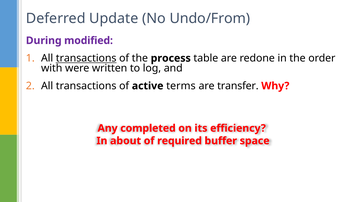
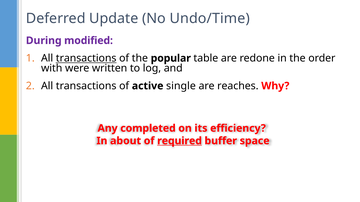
Undo/From: Undo/From -> Undo/Time (210, 19)
process: process -> popular (171, 58)
terms: terms -> single (181, 86)
transfer: transfer -> reaches (238, 86)
required underline: none -> present (180, 141)
